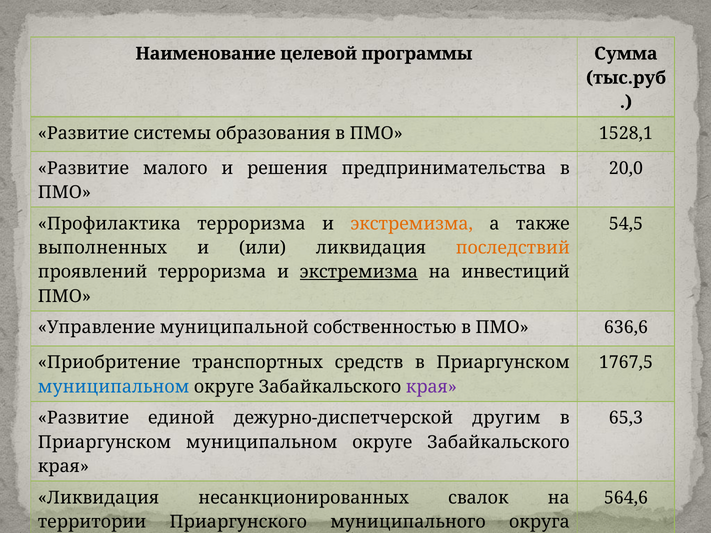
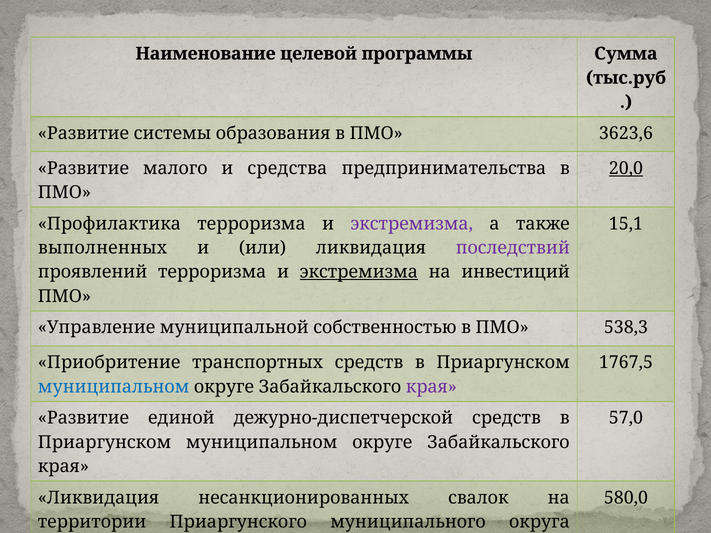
1528,1: 1528,1 -> 3623,6 (626, 133)
решения: решения -> средства (287, 168)
20,0 underline: none -> present (626, 168)
экстремизма colour: orange -> purple (412, 224)
54,5: 54,5 -> 15,1 (626, 224)
последствий colour: orange -> purple (513, 248)
636,6: 636,6 -> 538,3 (626, 328)
дежурно-диспетчерской другим: другим -> средств (506, 418)
65,3: 65,3 -> 57,0 (626, 418)
564,6: 564,6 -> 580,0 (626, 498)
